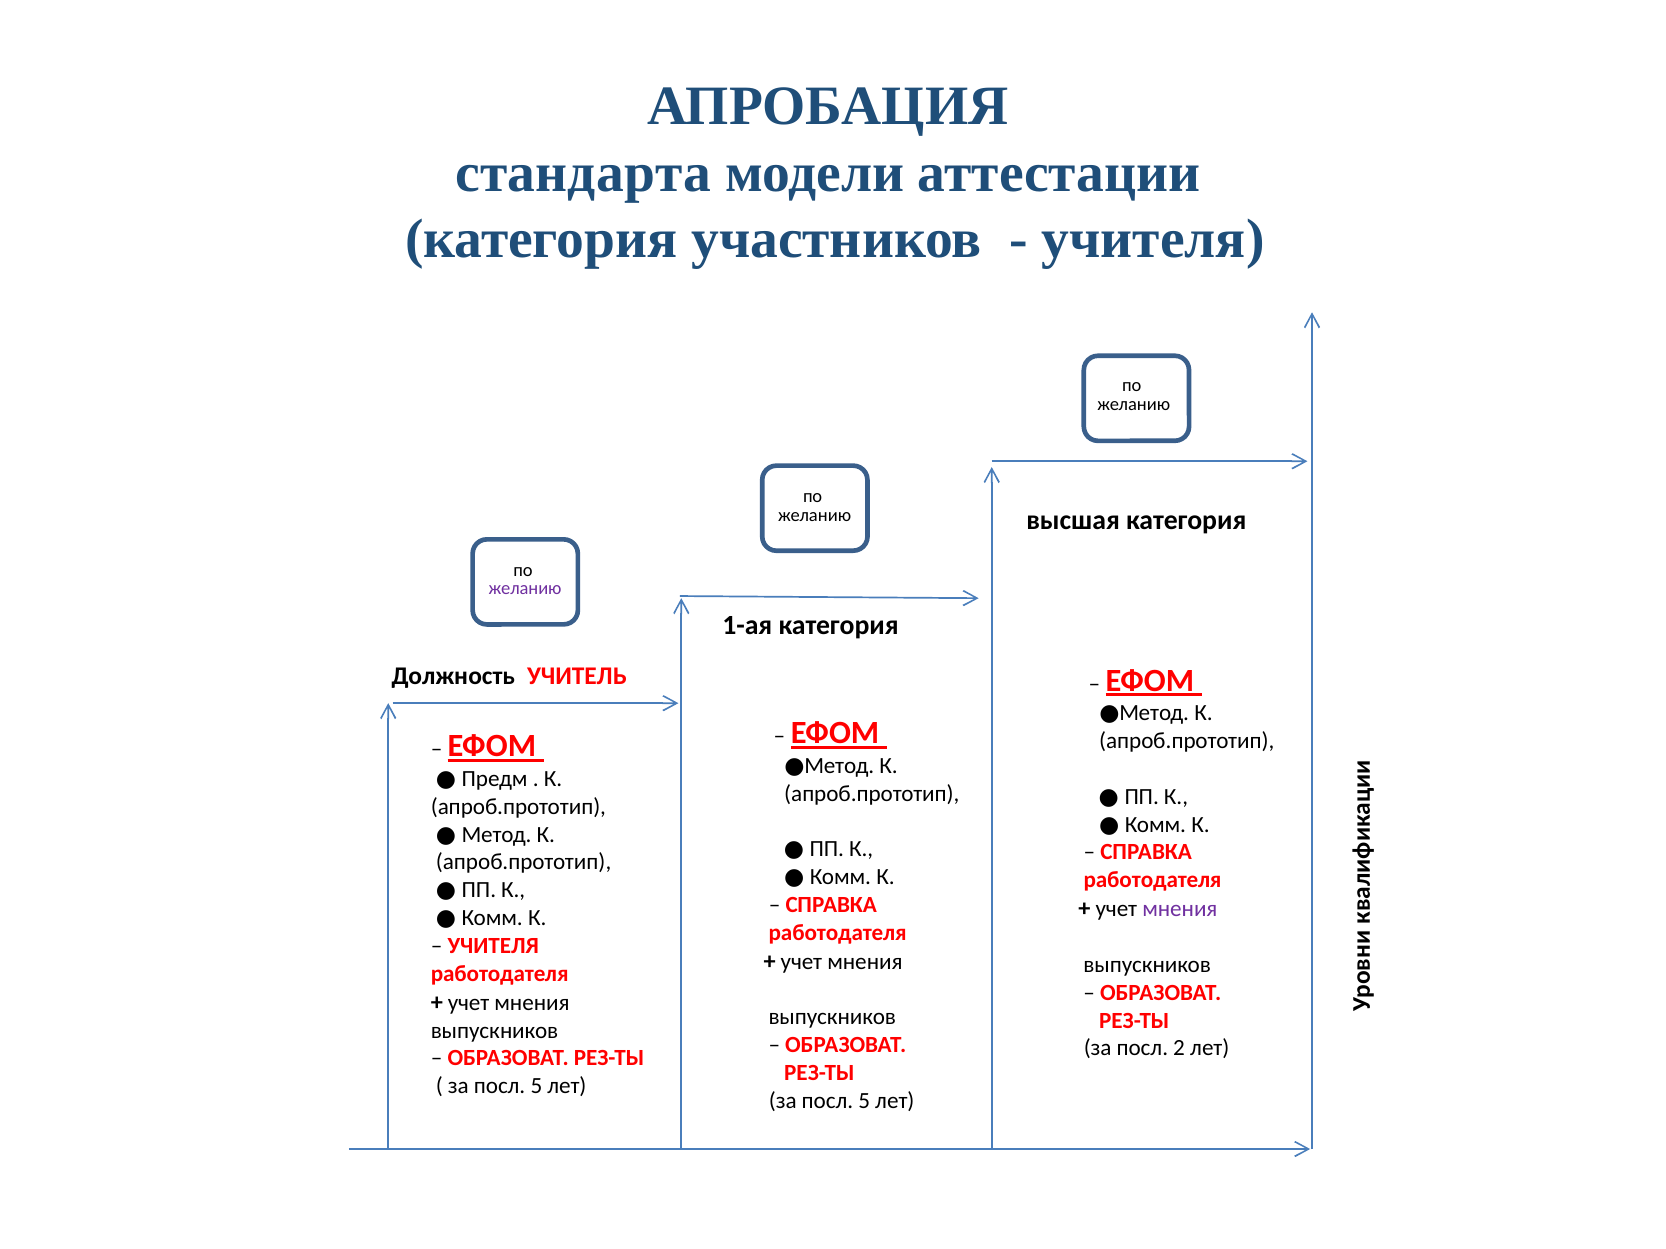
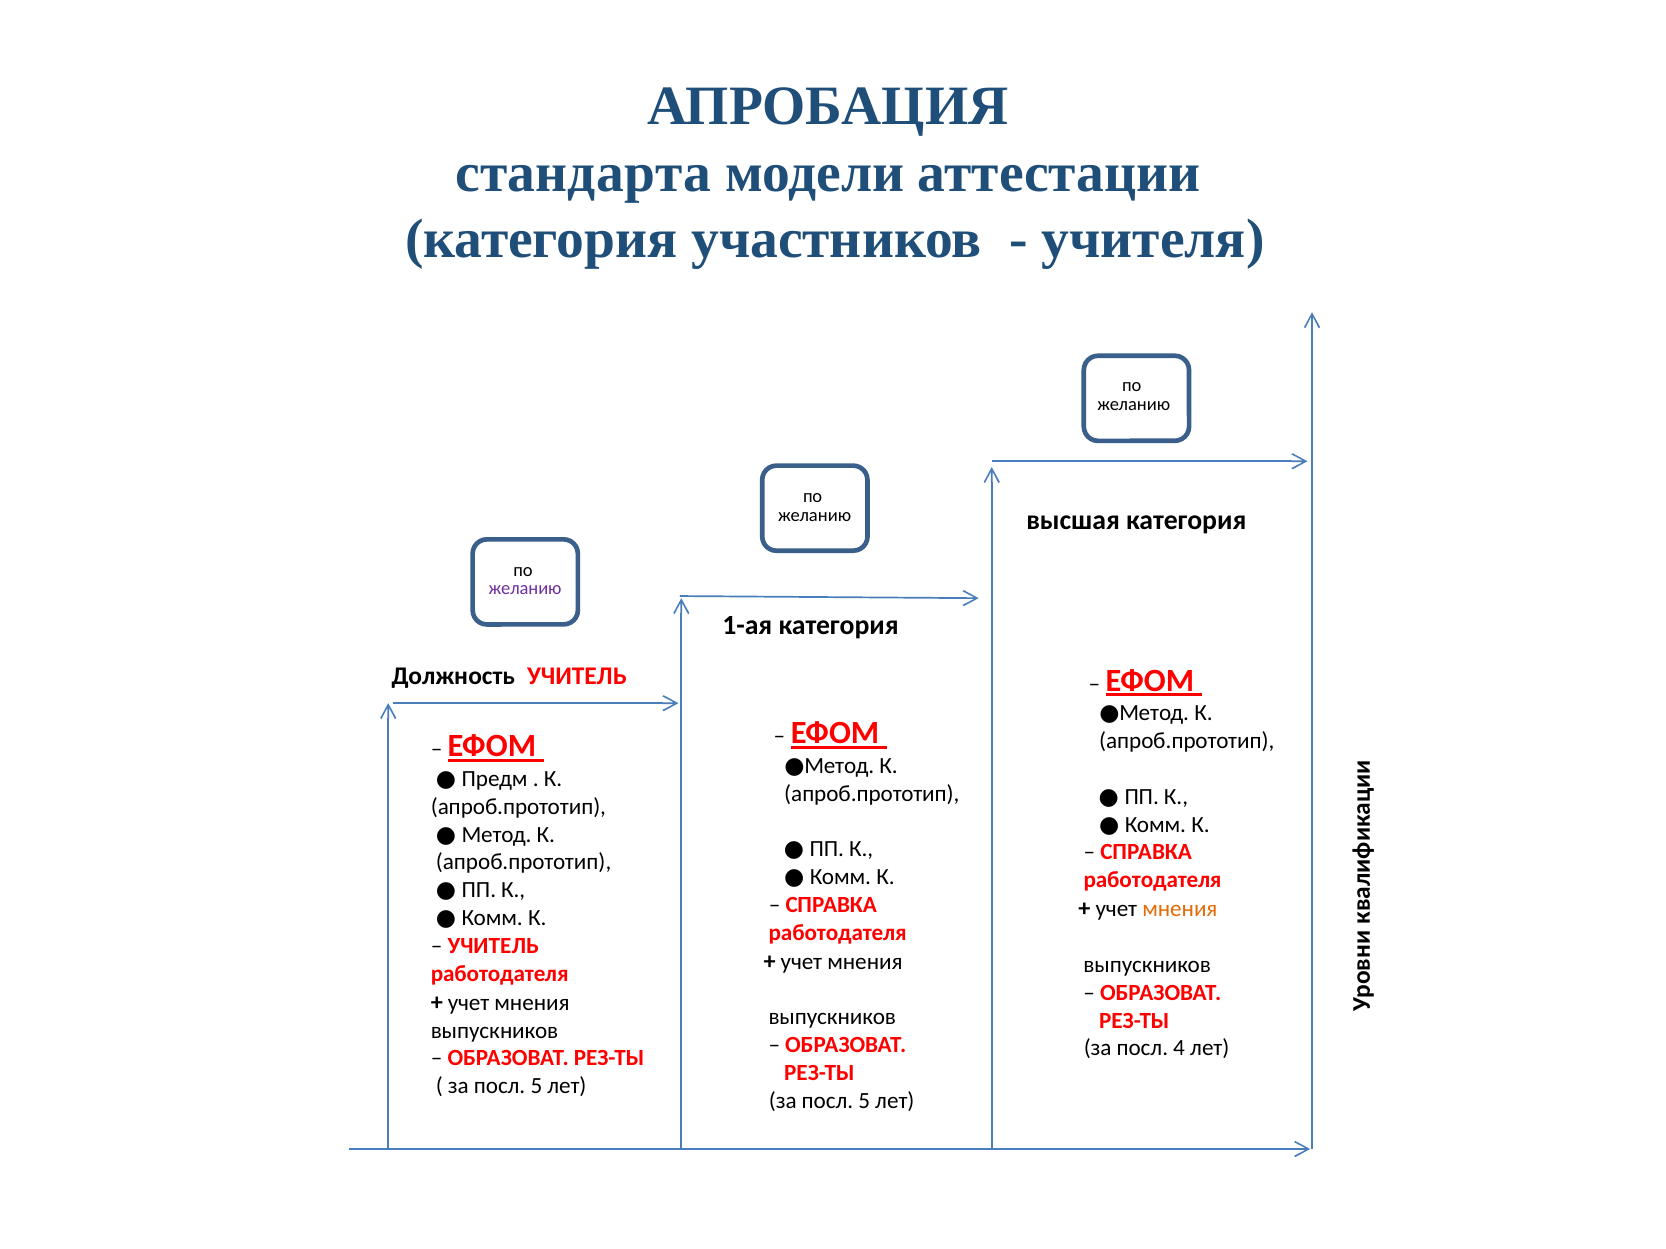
мнения colour: purple -> orange (1180, 909)
УЧИТЕЛЯ: УЧИТЕЛЯ -> УЧИТЕЛЬ (493, 946)
2: 2 -> 4 (1179, 1049)
